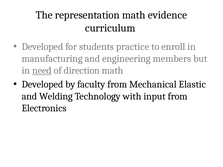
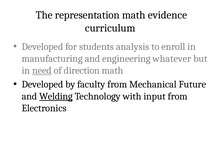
practice: practice -> analysis (133, 47)
members: members -> whatever (172, 59)
Elastic: Elastic -> Future (192, 84)
Welding underline: none -> present (56, 96)
